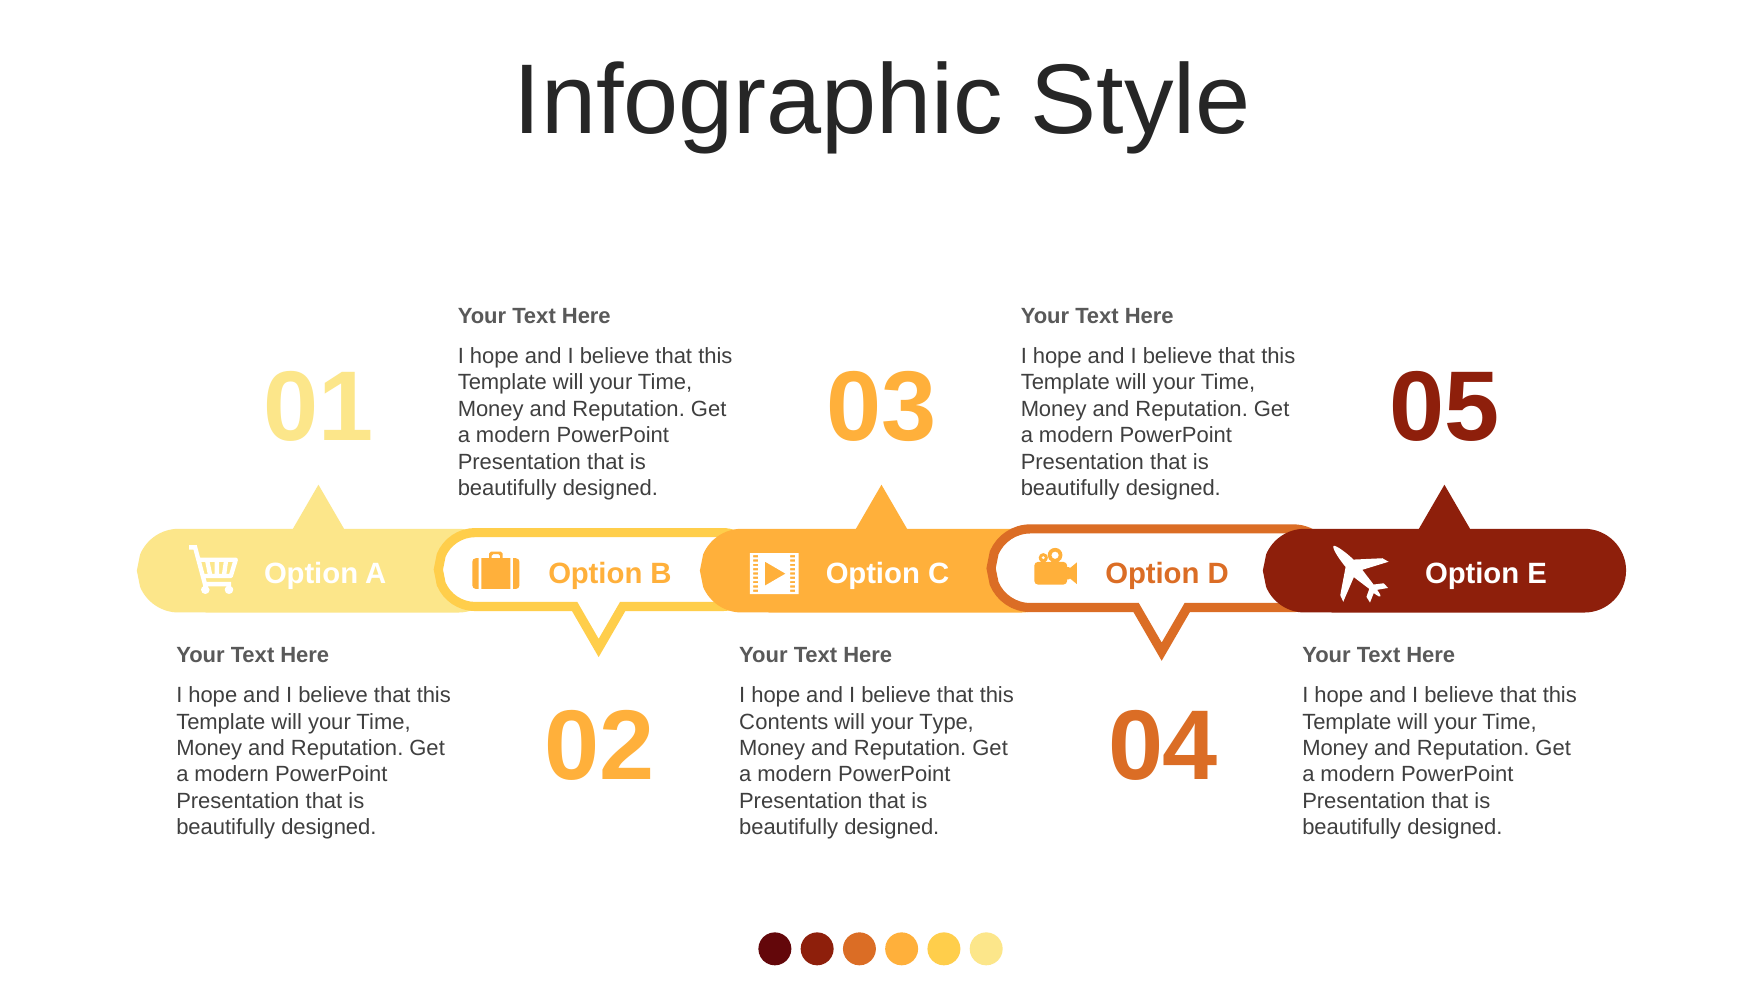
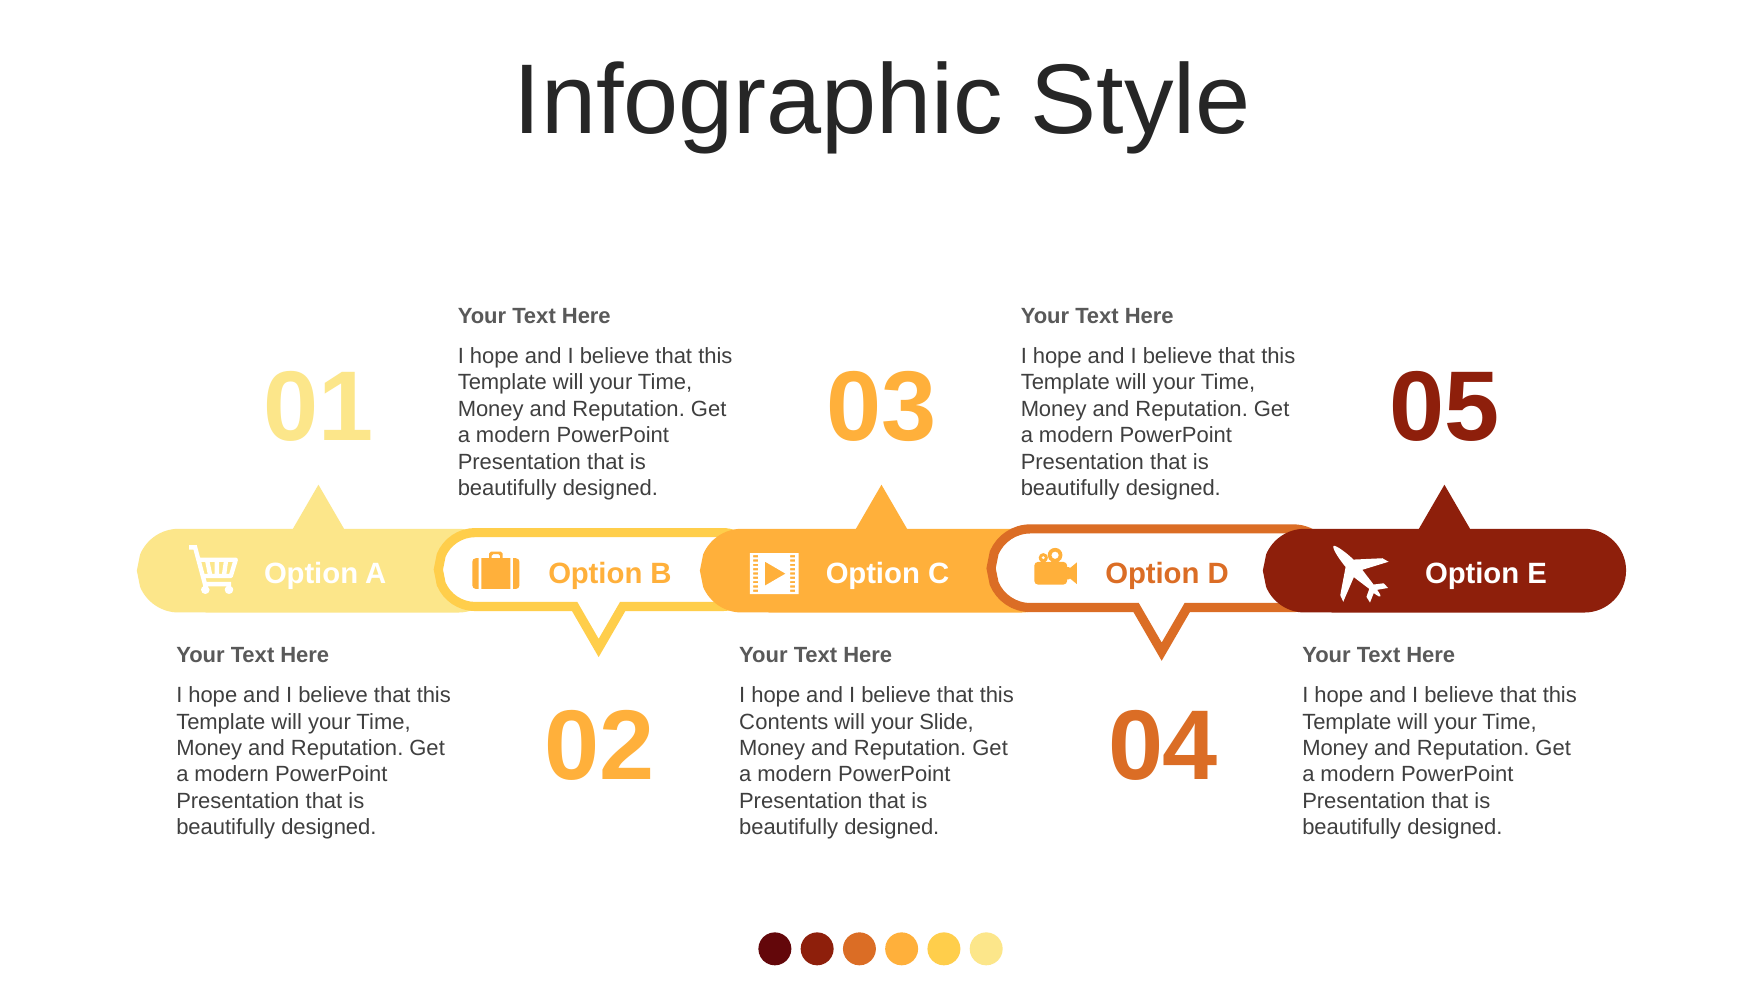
Type: Type -> Slide (947, 721)
